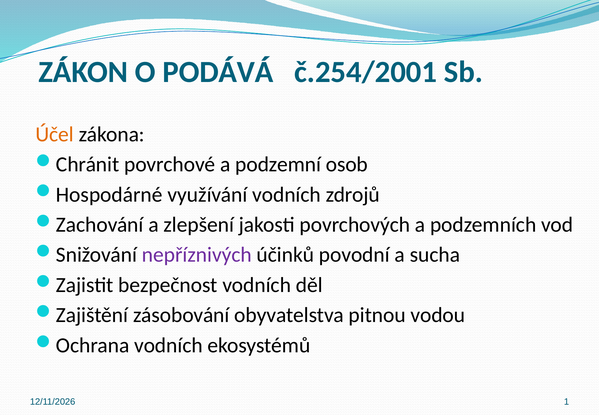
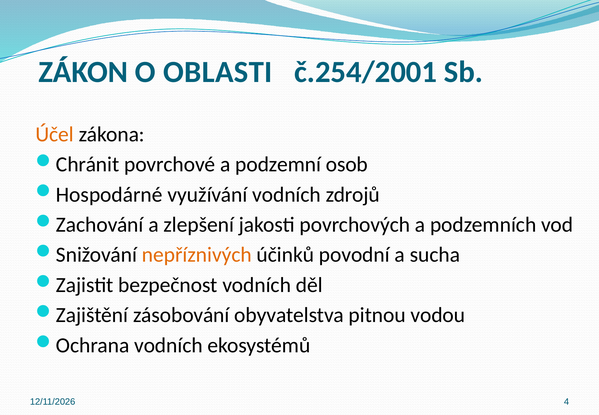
PODÁVÁ: PODÁVÁ -> OBLASTI (218, 72)
nepříznivých colour: purple -> orange (197, 255)
1: 1 -> 4 (567, 402)
